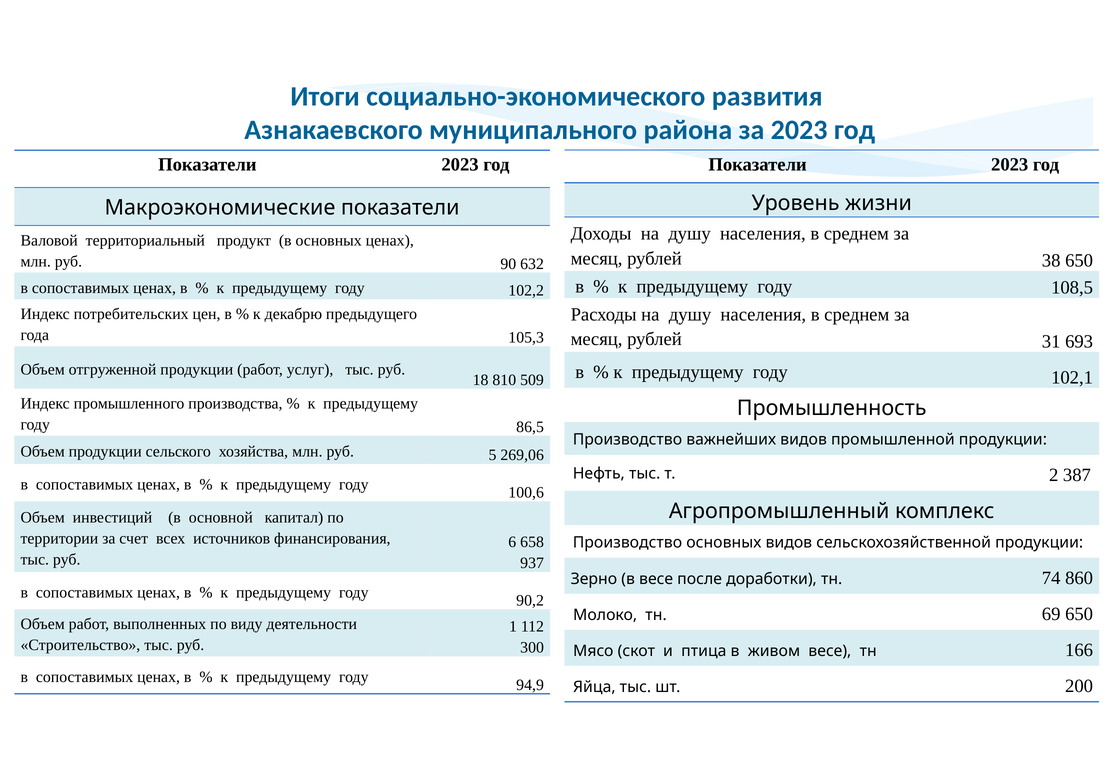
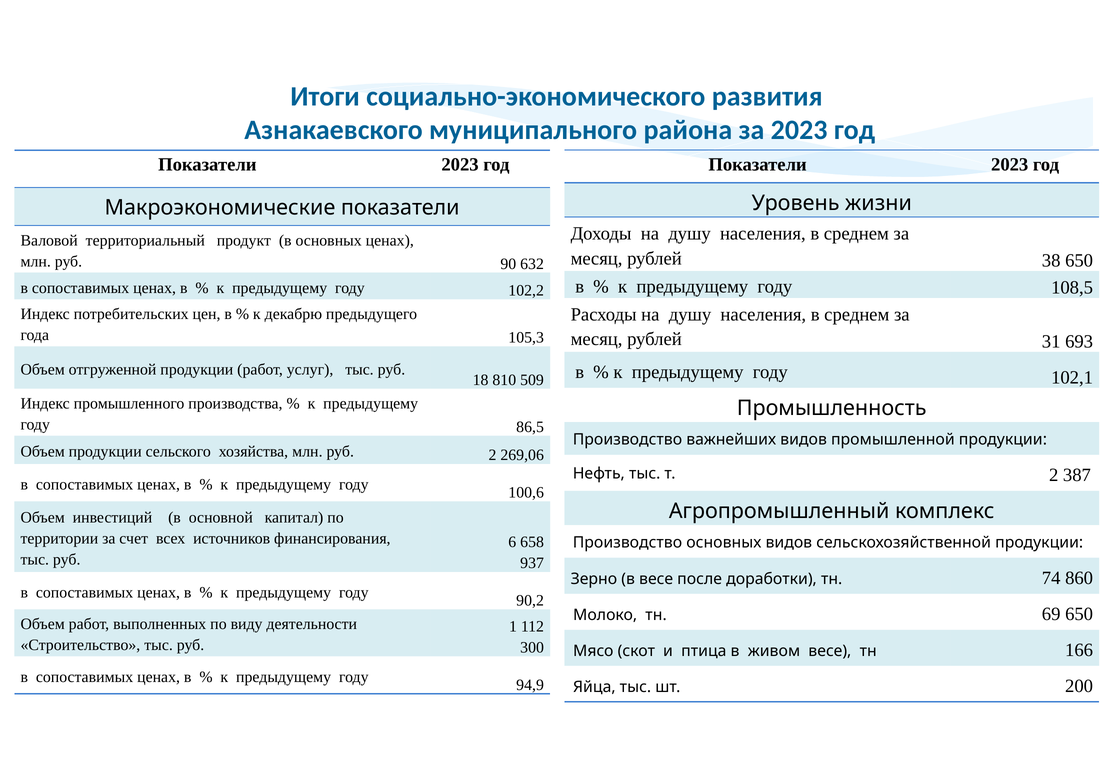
руб 5: 5 -> 2 (492, 455)
